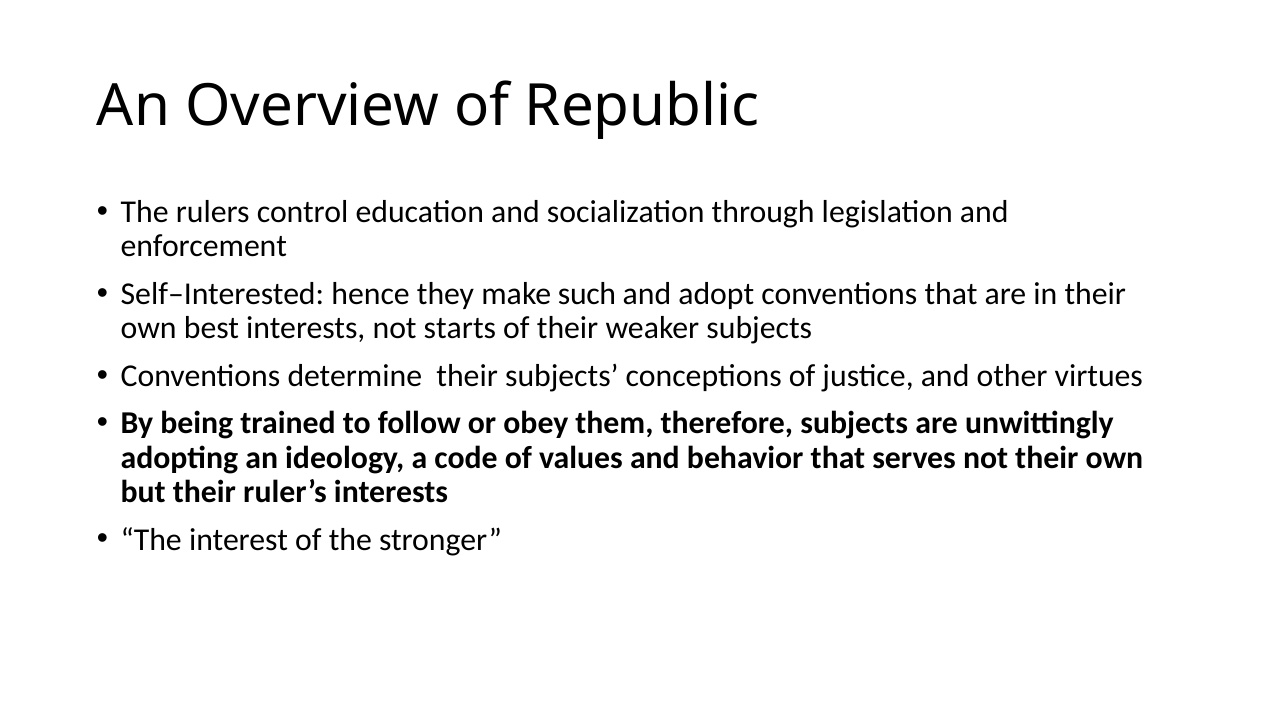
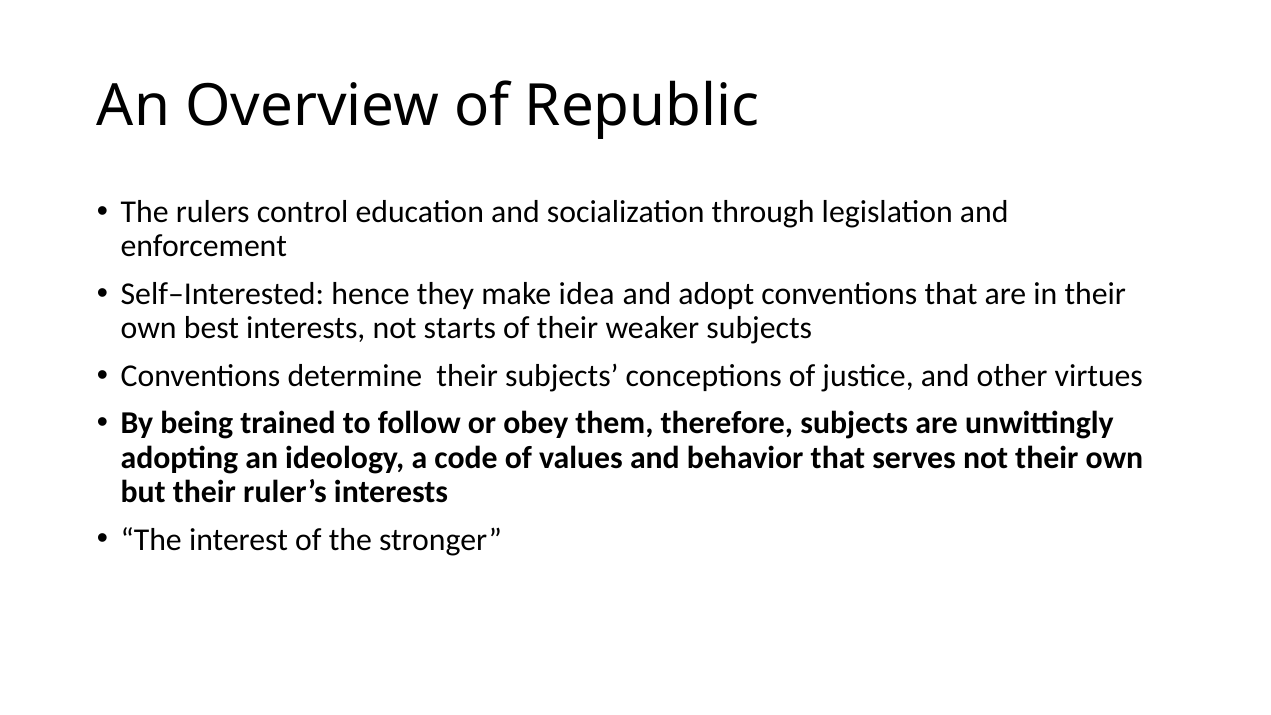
such: such -> idea (587, 294)
